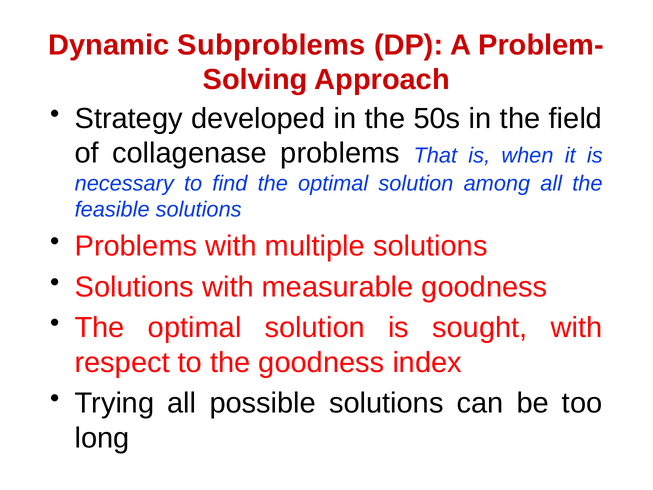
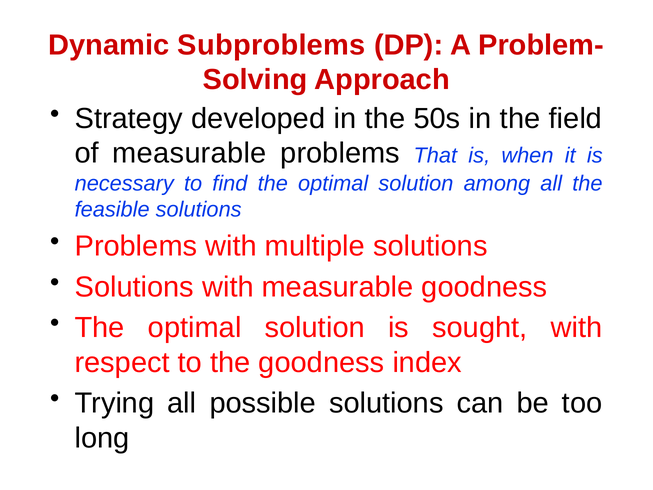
of collagenase: collagenase -> measurable (190, 153)
